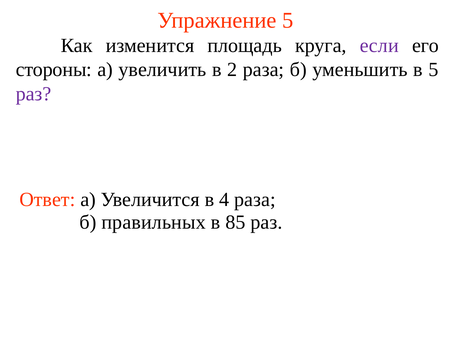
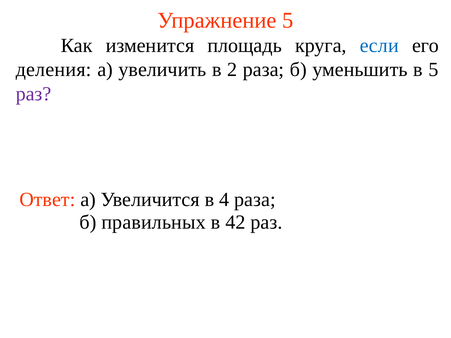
если colour: purple -> blue (379, 46)
стороны: стороны -> деления (54, 70)
85: 85 -> 42 (235, 222)
